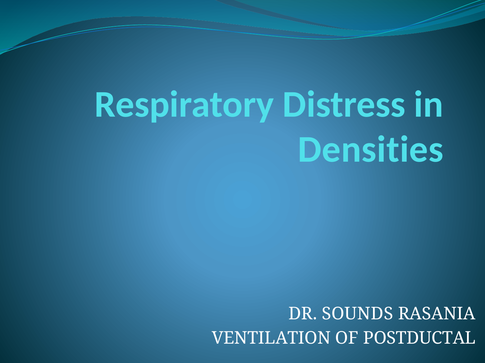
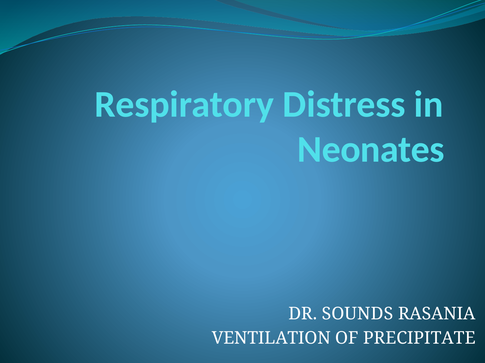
Densities: Densities -> Neonates (371, 150)
POSTDUCTAL: POSTDUCTAL -> PRECIPITATE (419, 339)
